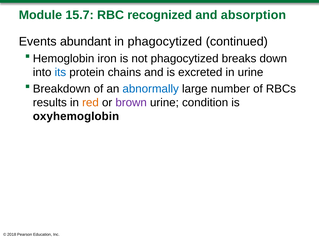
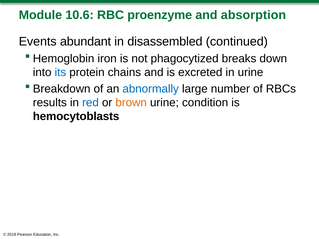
15.7: 15.7 -> 10.6 (80, 15)
recognized: recognized -> proenzyme (160, 15)
in phagocytized: phagocytized -> disassembled (165, 42)
red colour: orange -> blue (90, 103)
brown colour: purple -> orange (131, 103)
oxyhemoglobin: oxyhemoglobin -> hemocytoblasts (76, 117)
